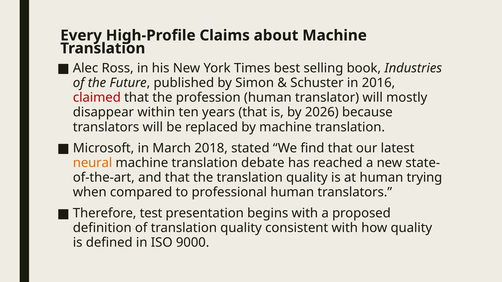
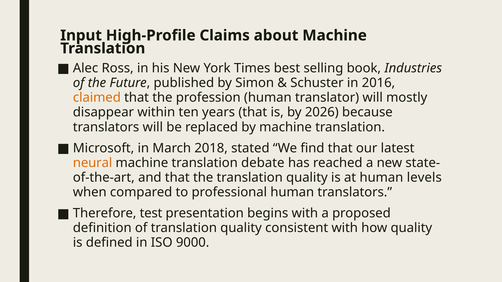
Every: Every -> Input (81, 35)
claimed colour: red -> orange (97, 98)
trying: trying -> levels (424, 178)
